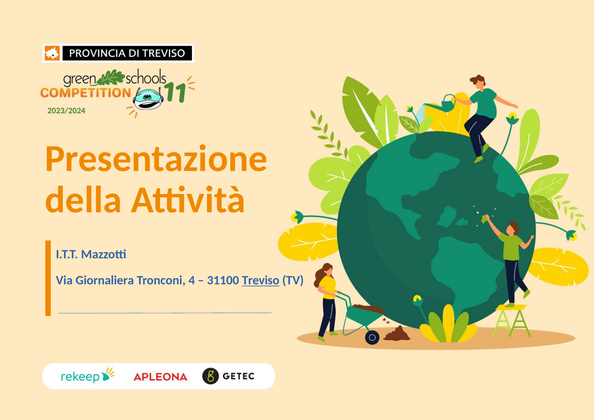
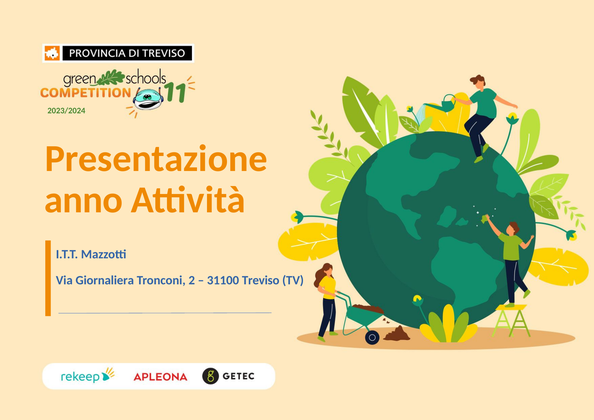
della: della -> anno (84, 200)
4: 4 -> 2 (192, 280)
Treviso underline: present -> none (261, 280)
